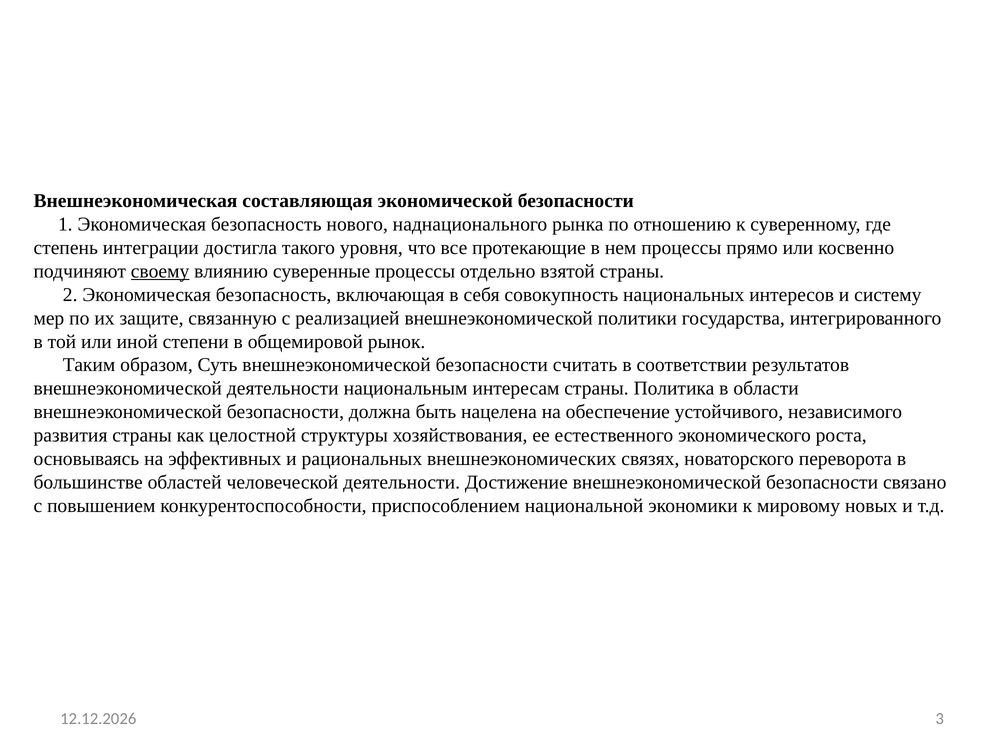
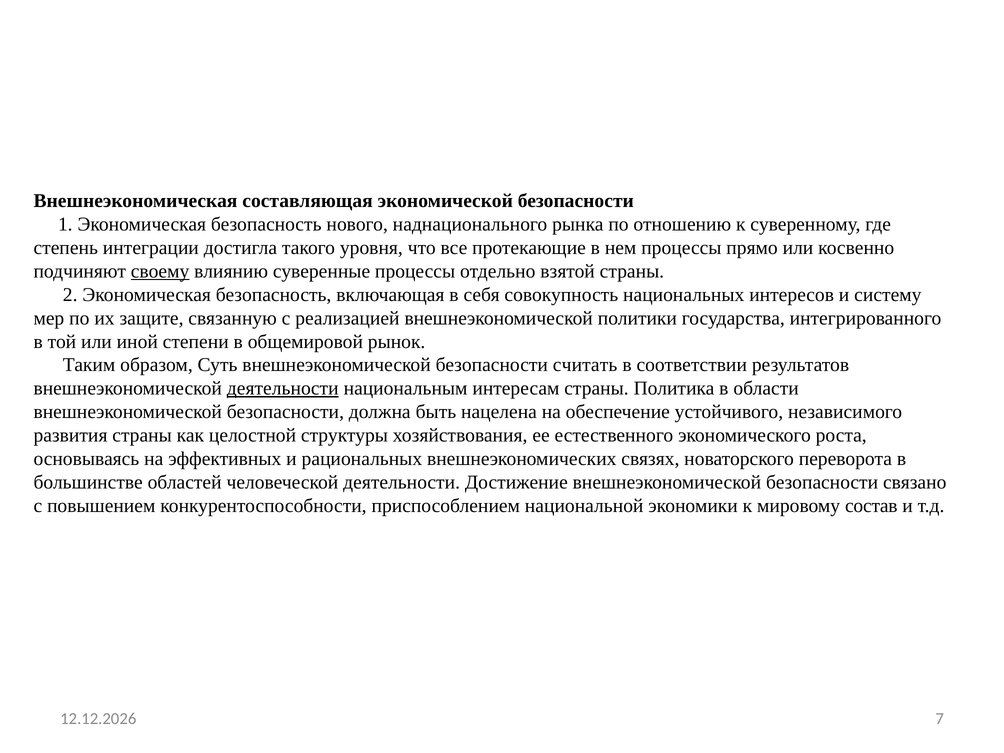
деятельности underline: none -> present (283, 388)
новых: новых -> состав (871, 506)
3: 3 -> 7 (940, 719)
